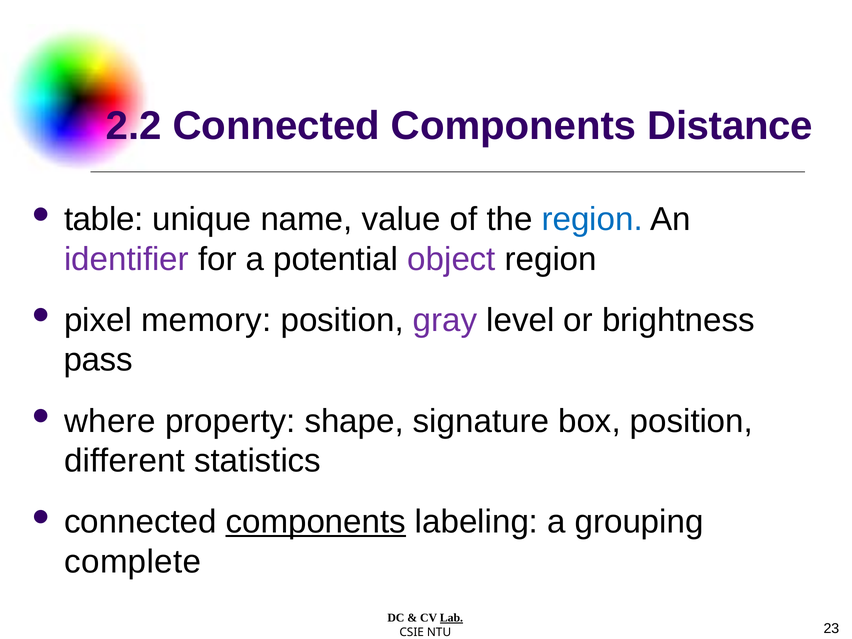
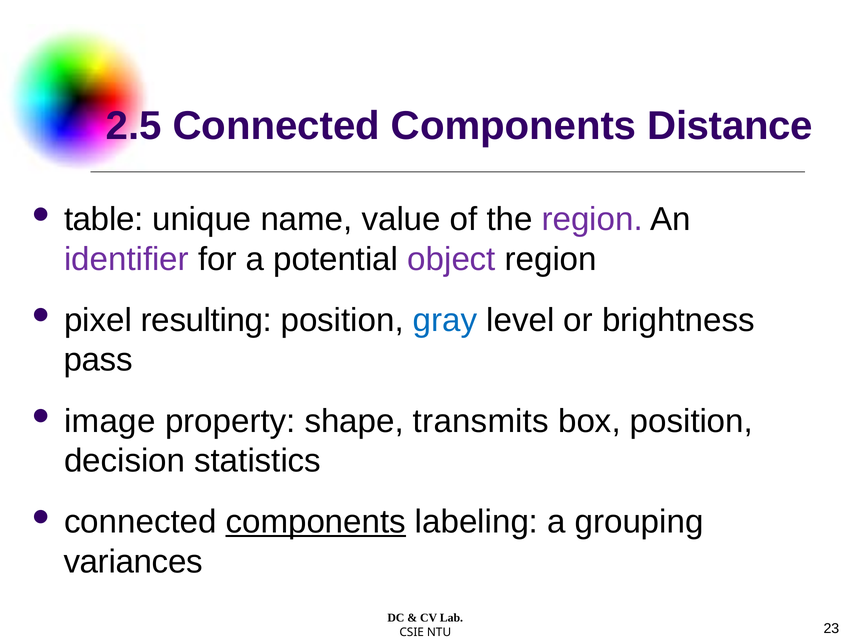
2.2: 2.2 -> 2.5 (134, 126)
region colour: blue -> purple (592, 219)
memory: memory -> resulting (206, 320)
gray colour: purple -> blue (445, 320)
where: where -> image (110, 421)
signature: signature -> transmits (481, 421)
different: different -> decision (125, 461)
complete: complete -> variances (133, 562)
Lab underline: present -> none (451, 618)
